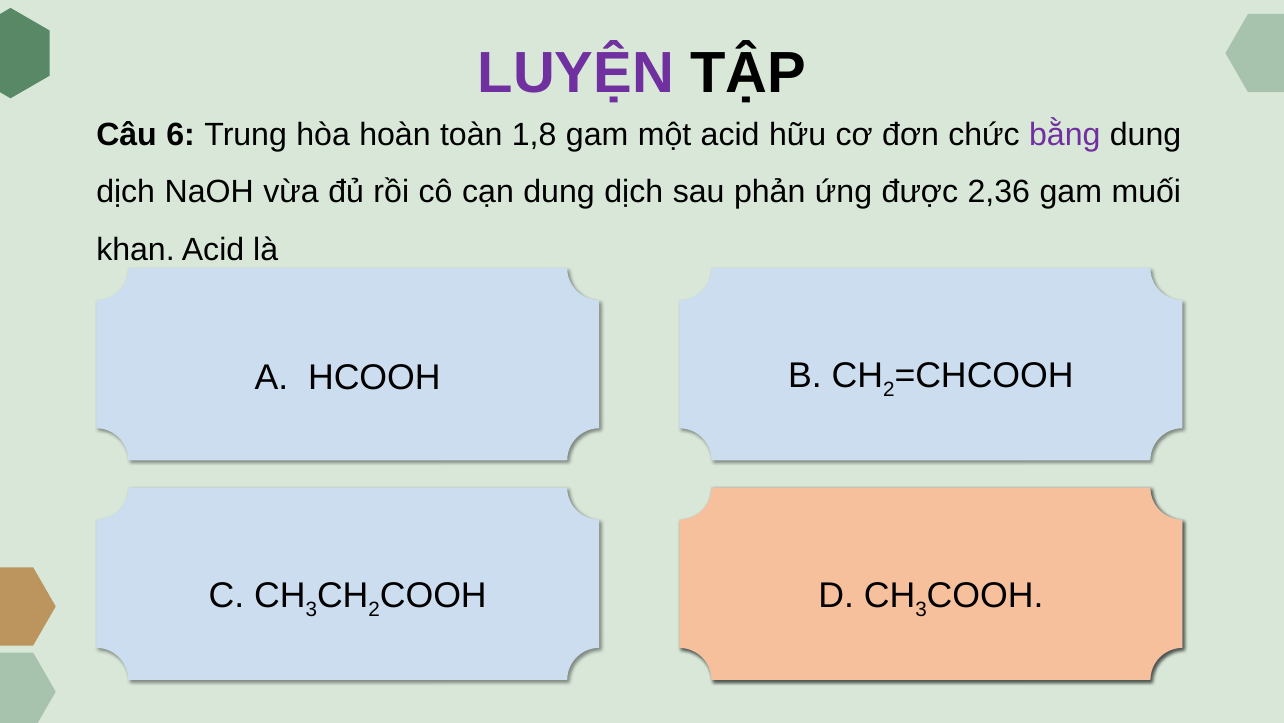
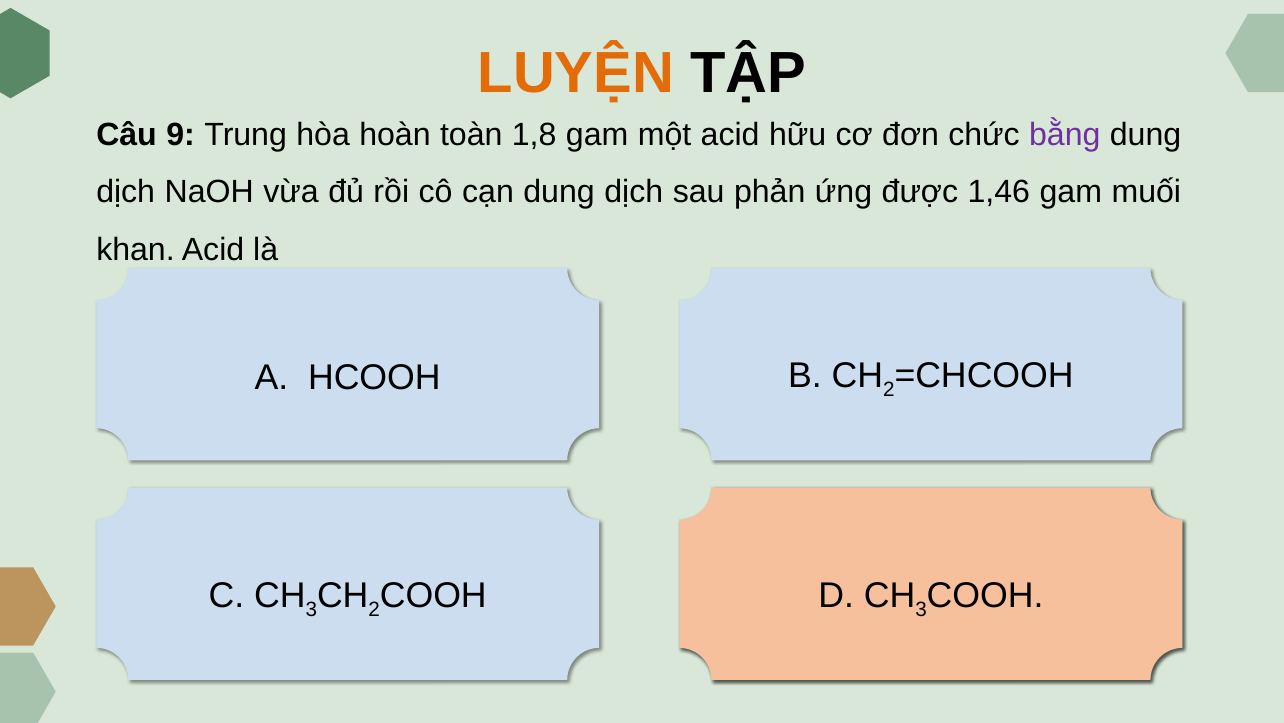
LUYỆN colour: purple -> orange (576, 73)
6: 6 -> 9 (181, 134)
2,36: 2,36 -> 1,46 (999, 192)
